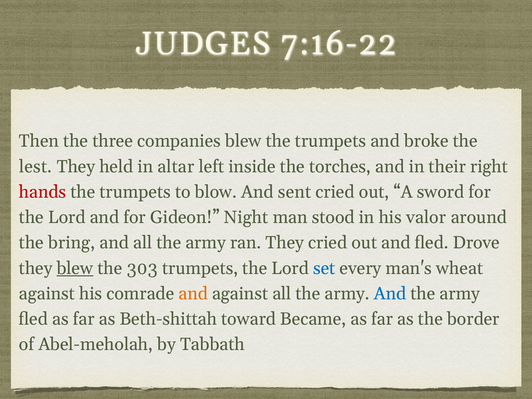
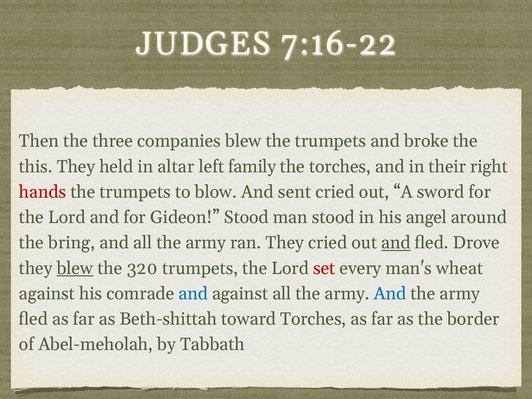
lest: lest -> this (36, 167)
inside: inside -> family (252, 167)
Gideon Night: Night -> Stood (246, 217)
valor: valor -> angel (426, 217)
and underline: none -> present (396, 243)
303: 303 -> 320 (142, 268)
set colour: blue -> red (324, 268)
and colour: orange -> blue (193, 294)
toward Became: Became -> Torches (313, 319)
